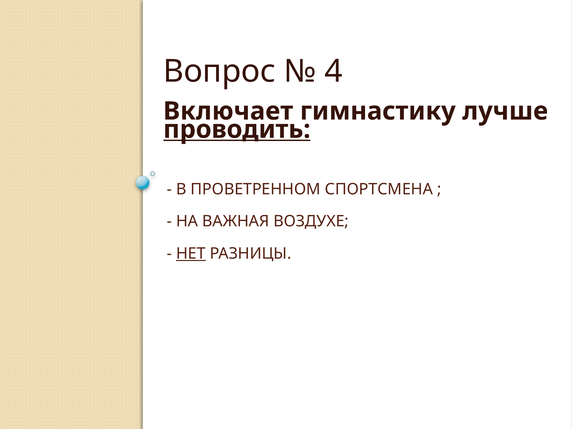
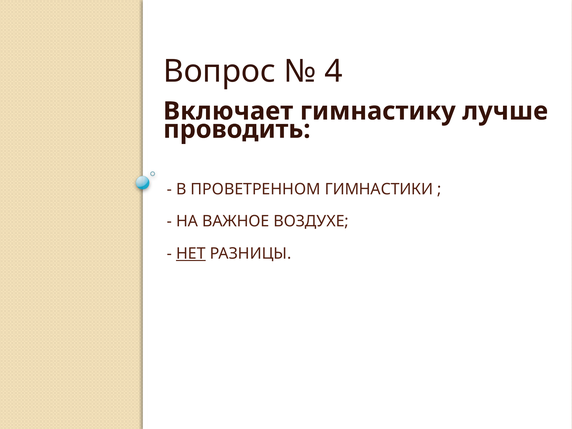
проводить underline: present -> none (237, 129)
СПОРТСМЕНА: СПОРТСМЕНА -> ГИМНАСТИКИ (379, 189)
ВАЖНАЯ: ВАЖНАЯ -> ВАЖНОЕ (236, 221)
